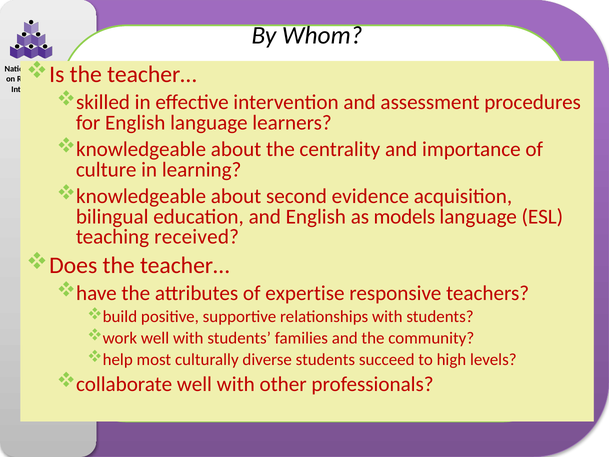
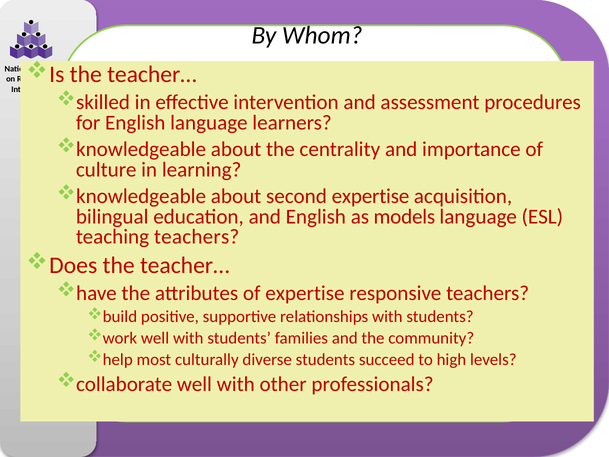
second evidence: evidence -> expertise (370, 196)
teaching received: received -> teachers (197, 237)
